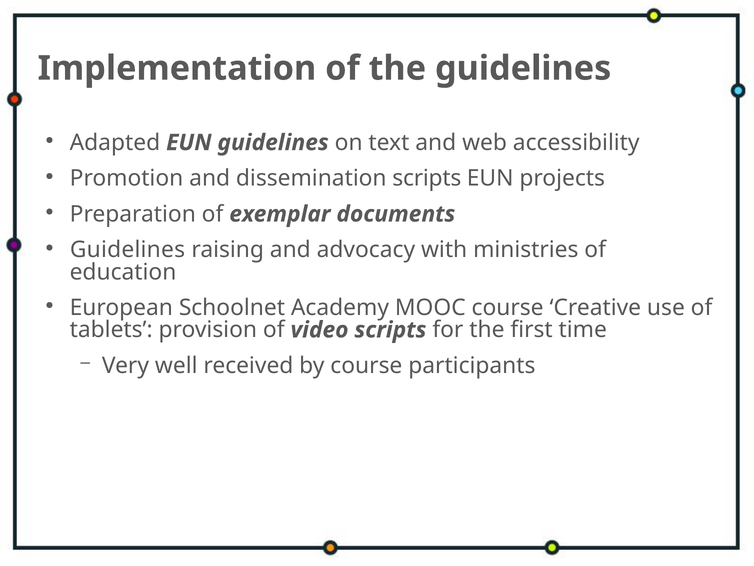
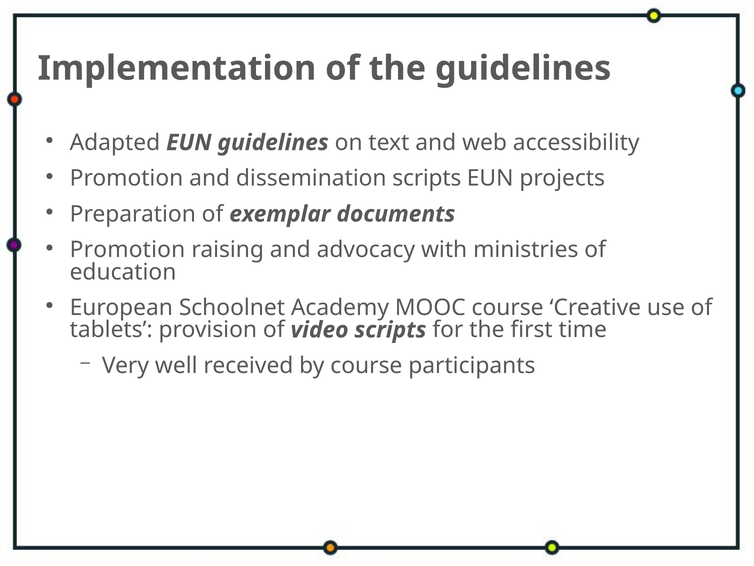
Guidelines: Guidelines -> Promotion (128, 250)
